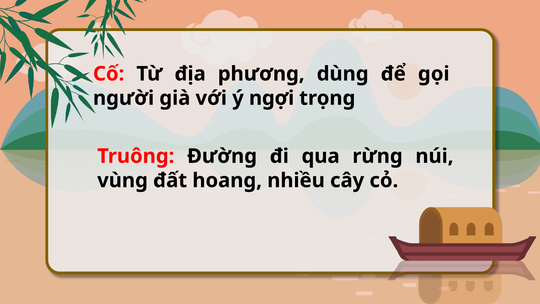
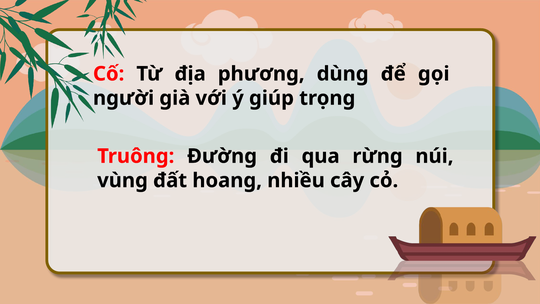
ngợi: ngợi -> giúp (271, 98)
